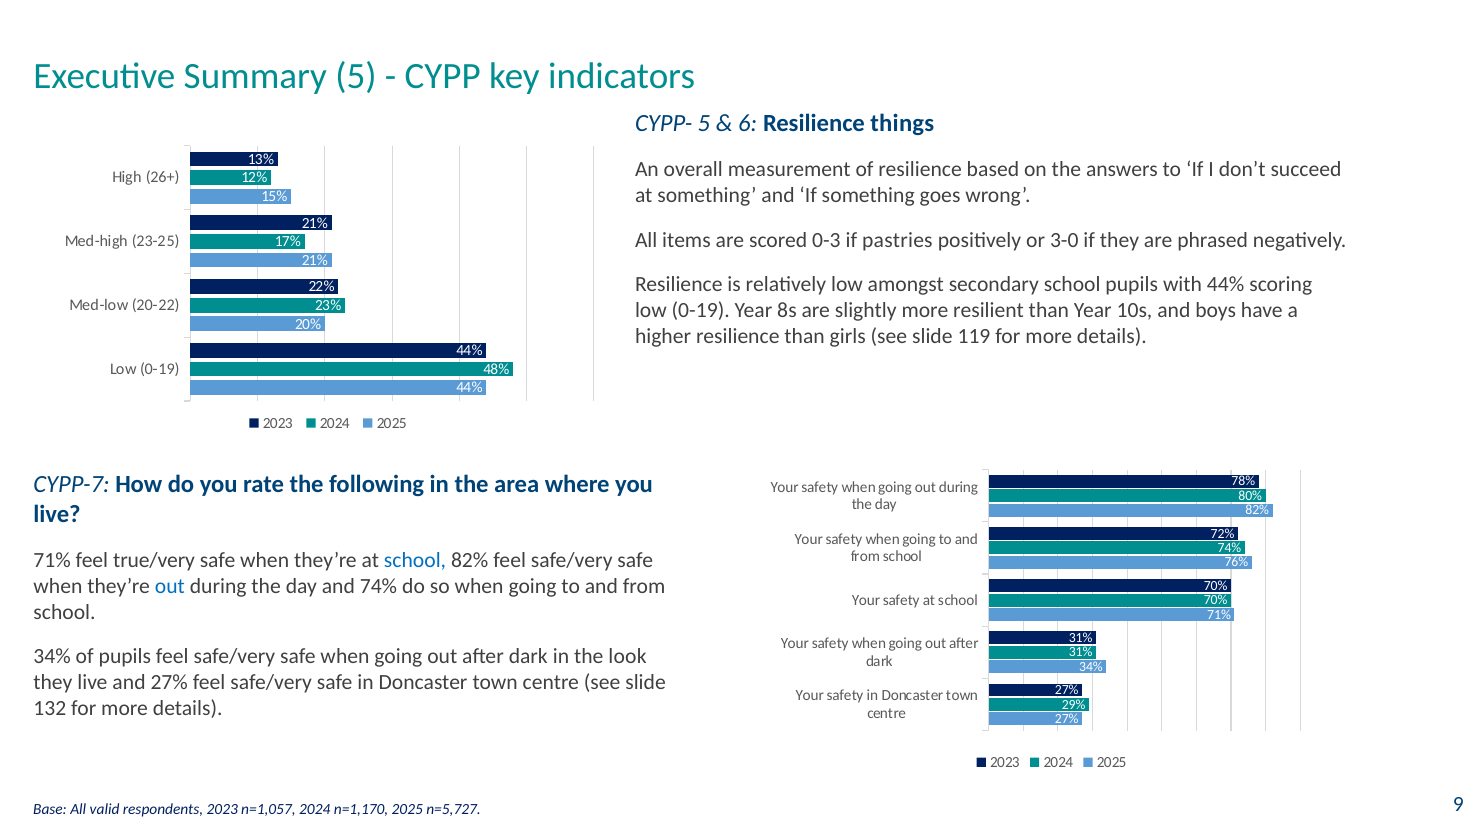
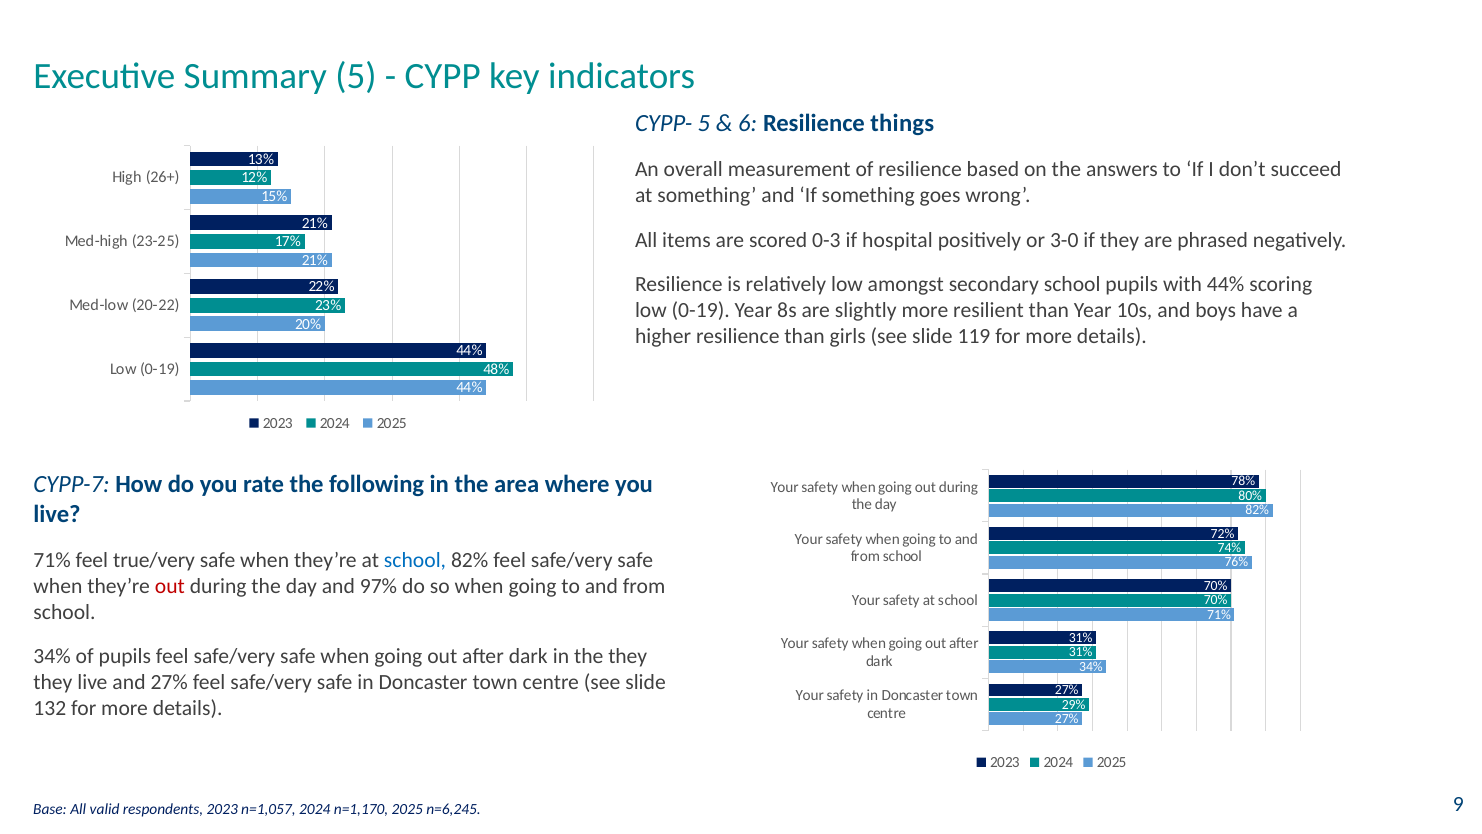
pastries: pastries -> hospital (897, 240)
out colour: blue -> red (170, 586)
and 74%: 74% -> 97% (379, 586)
the look: look -> they (628, 656)
n=5,727: n=5,727 -> n=6,245 (454, 809)
